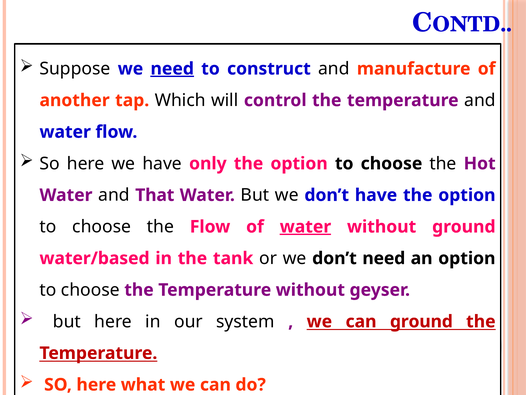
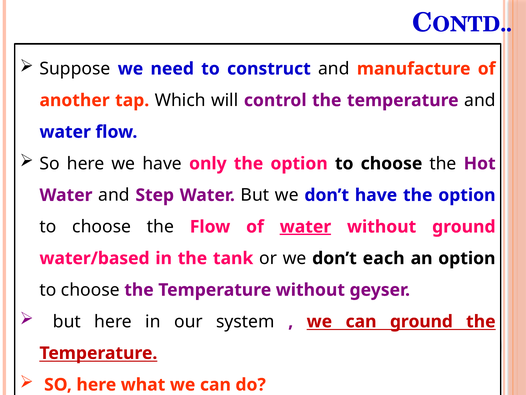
need underline: present -> none (172, 69)
That: That -> Step (155, 195)
don’t need: need -> each (384, 258)
